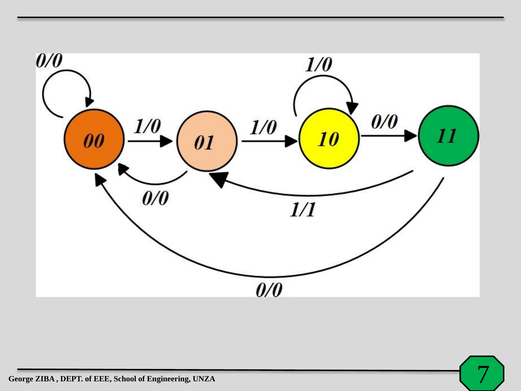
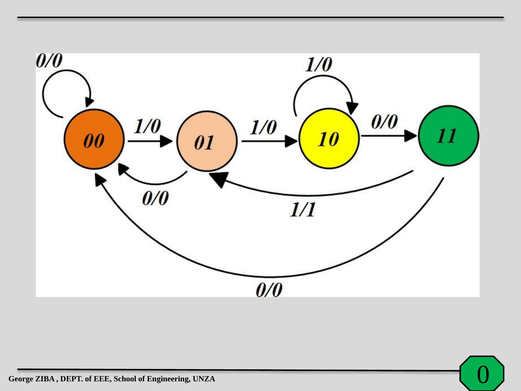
7: 7 -> 0 (483, 374)
